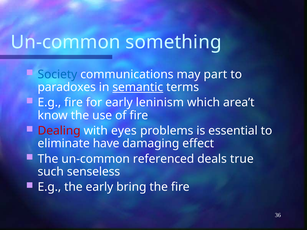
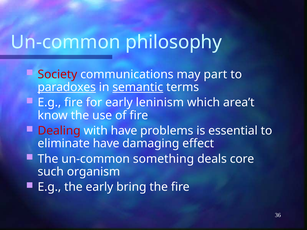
something: something -> philosophy (174, 42)
Society colour: blue -> red (57, 74)
paradoxes underline: none -> present (67, 87)
with eyes: eyes -> have (124, 131)
referenced: referenced -> something (163, 159)
true: true -> core (242, 159)
senseless: senseless -> organism (94, 172)
